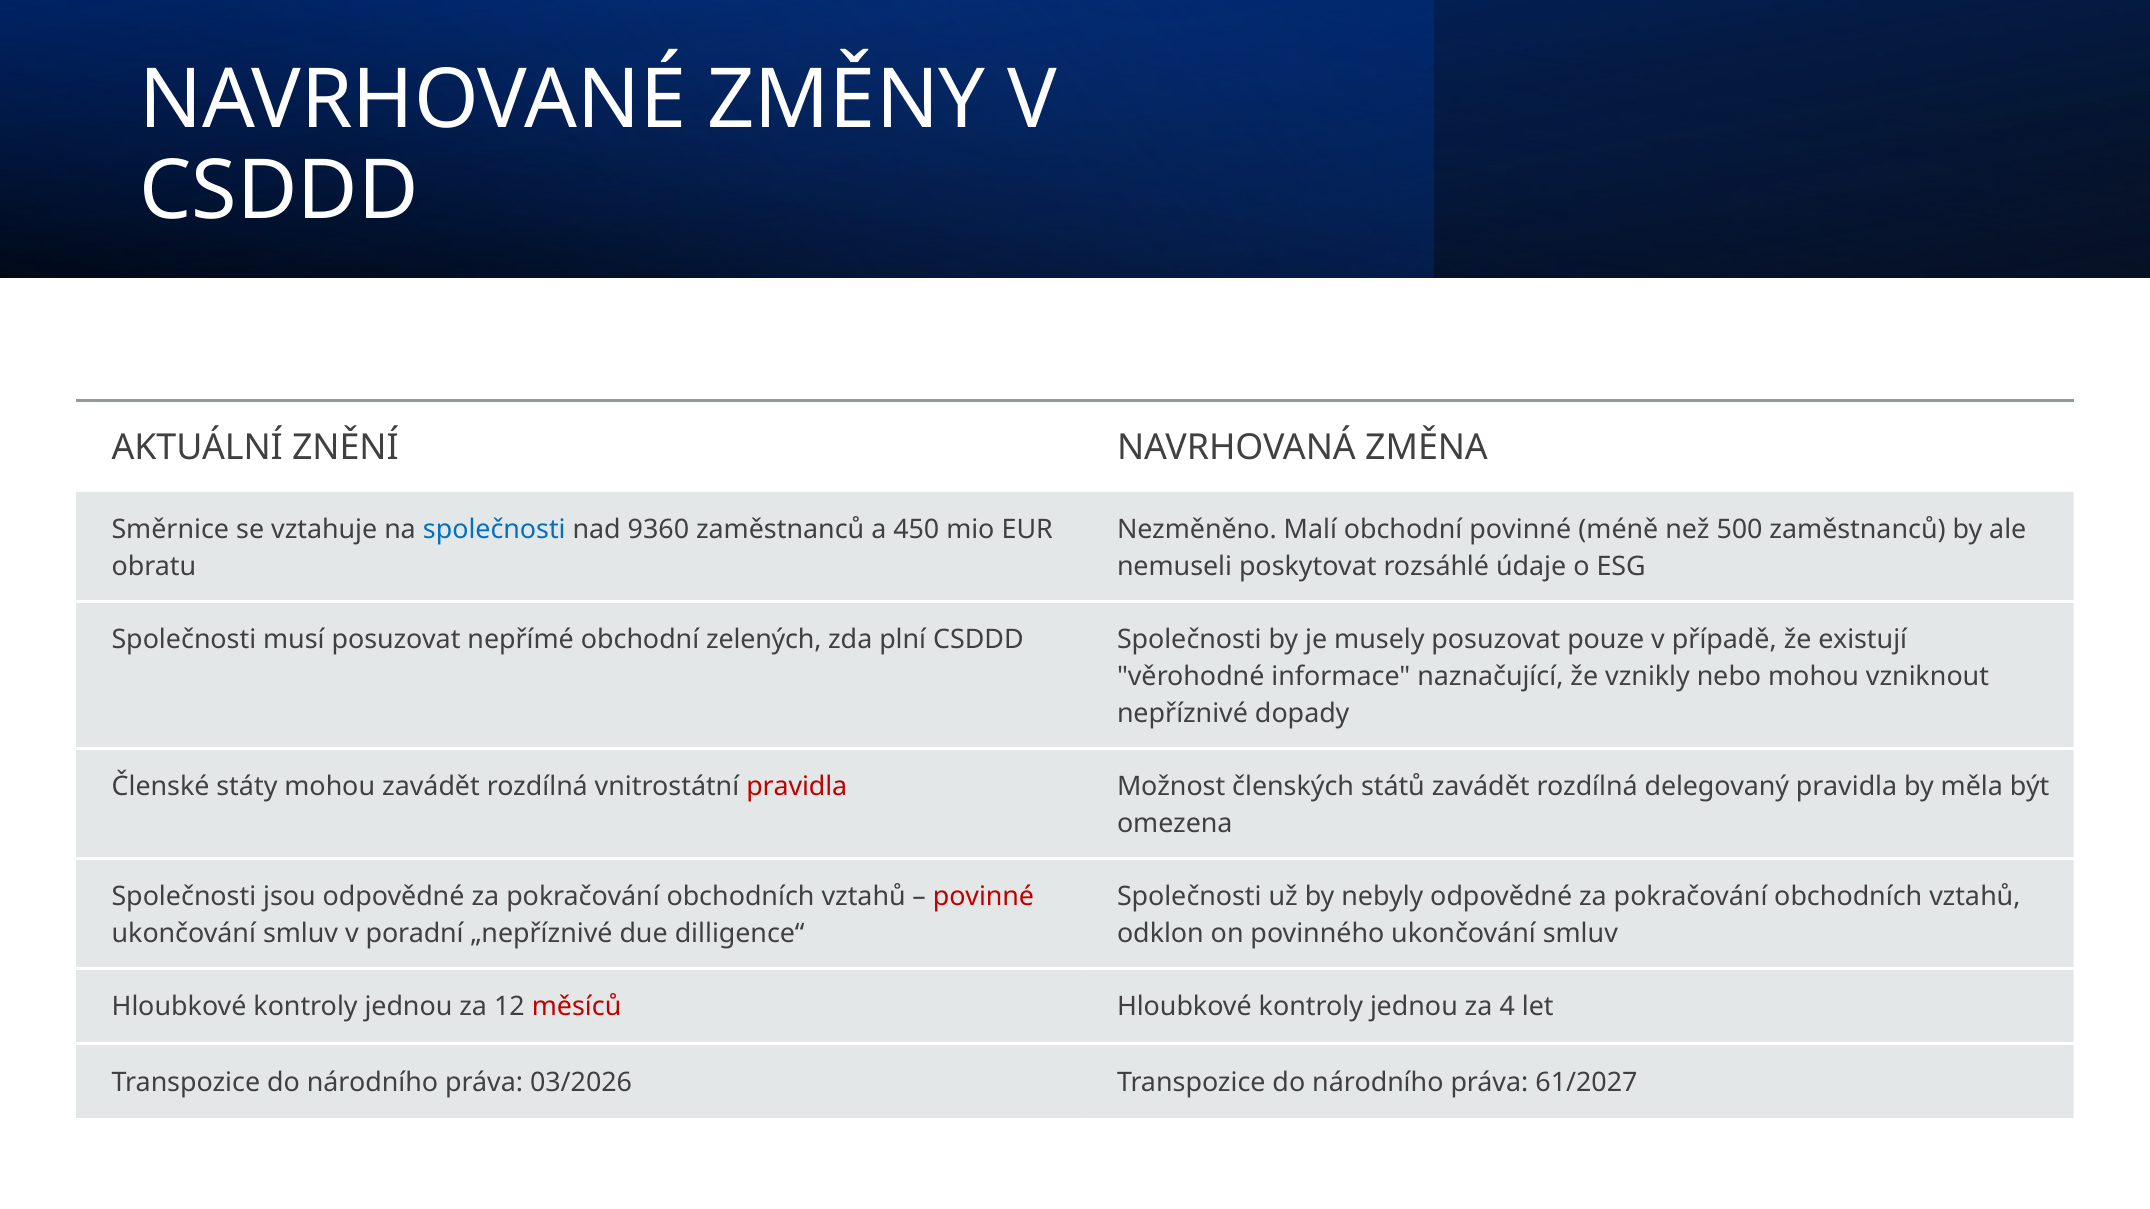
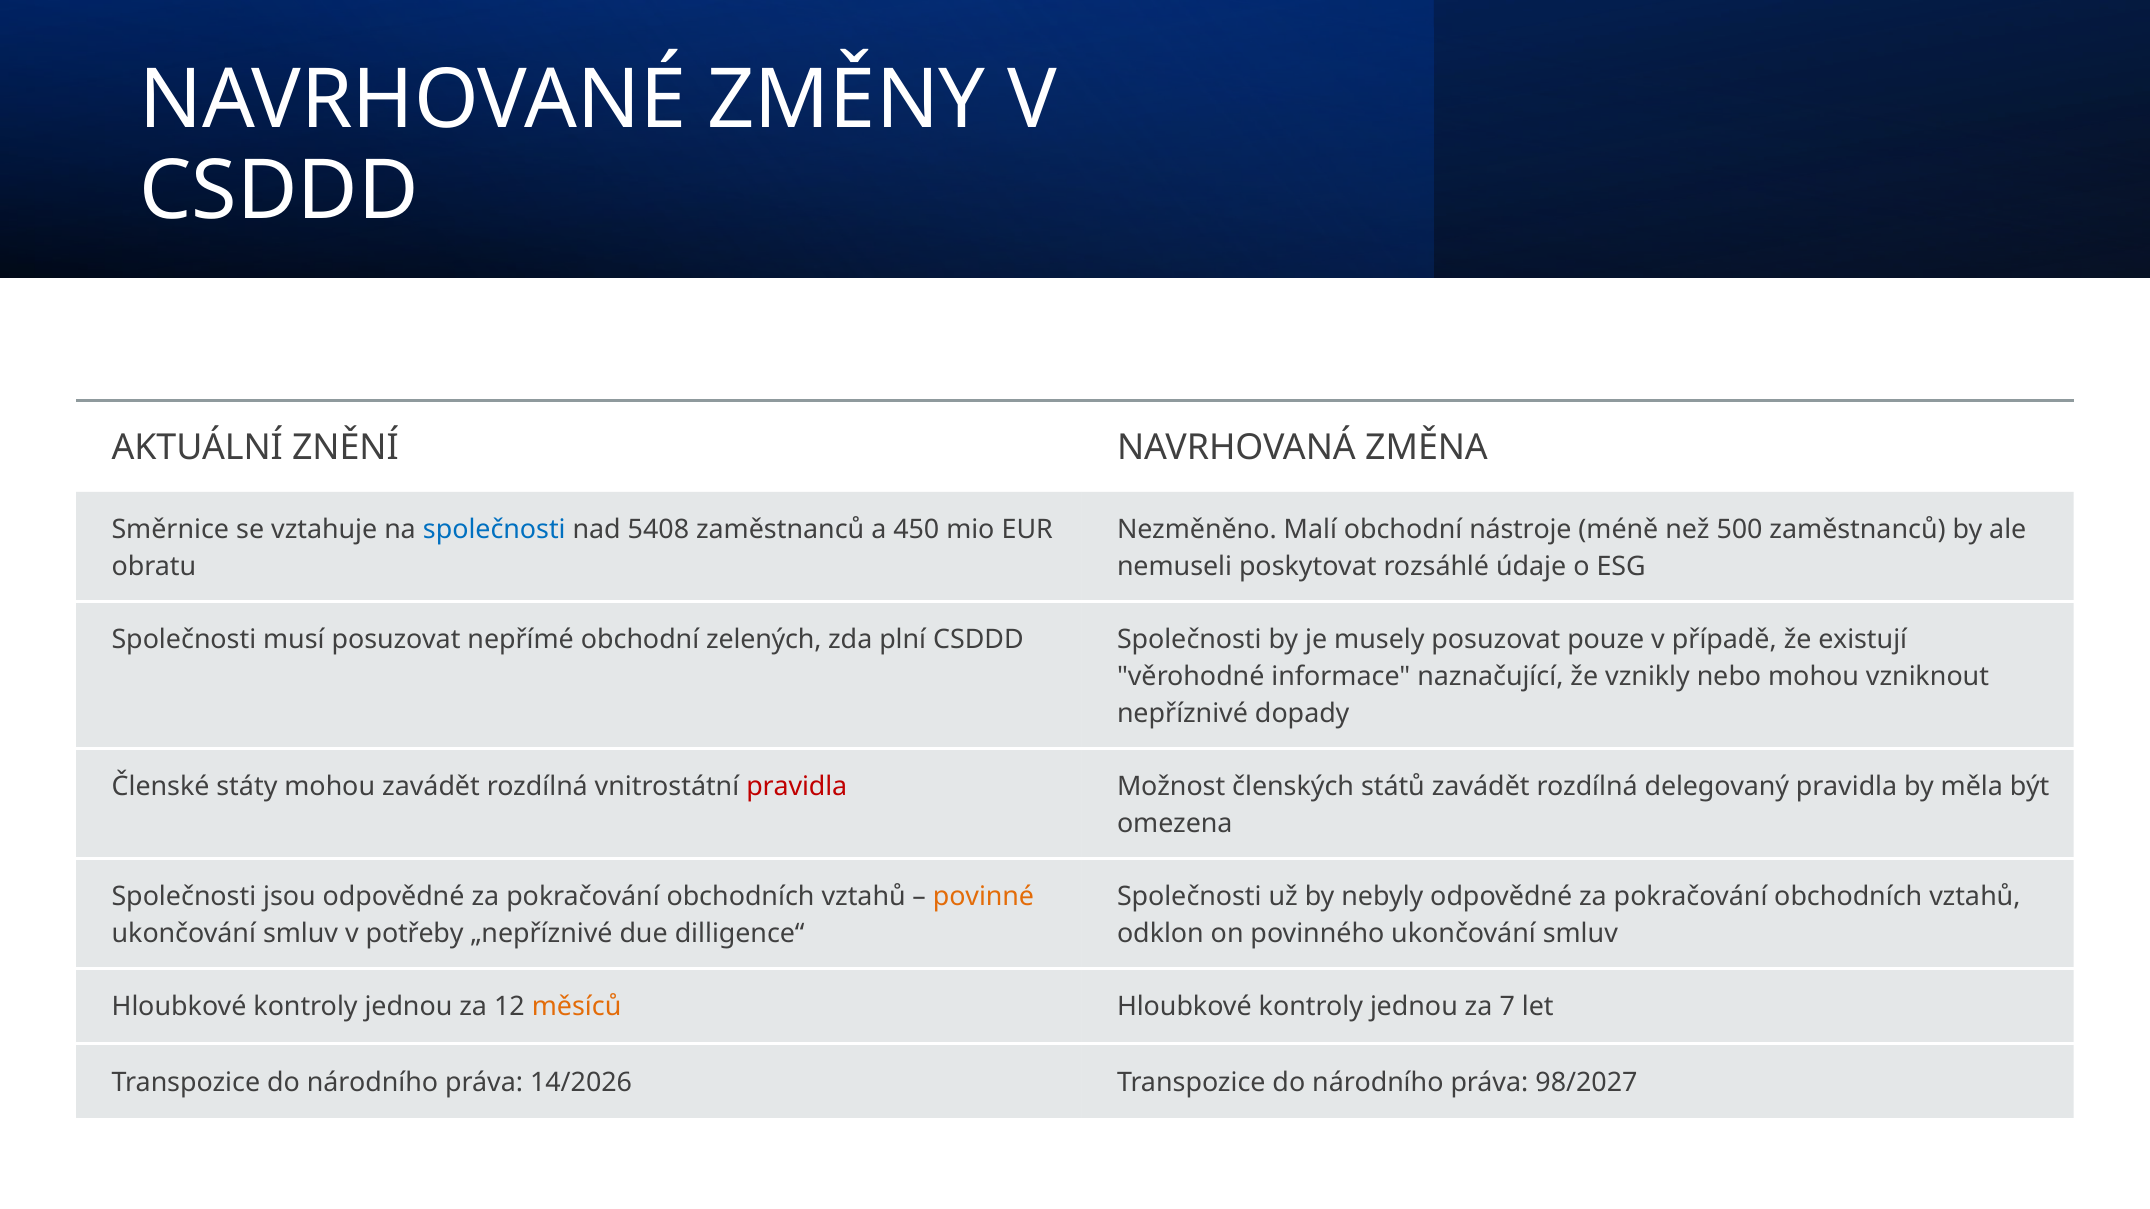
9360: 9360 -> 5408 (658, 530)
obchodní povinné: povinné -> nástroje (1520, 530)
povinné colour: red -> orange (983, 897)
poradní: poradní -> potřeby (415, 933)
měsíců colour: red -> orange (577, 1007)
4: 4 -> 7 (1507, 1007)
03/2026: 03/2026 -> 14/2026 (581, 1082)
61/2027: 61/2027 -> 98/2027 (1586, 1082)
